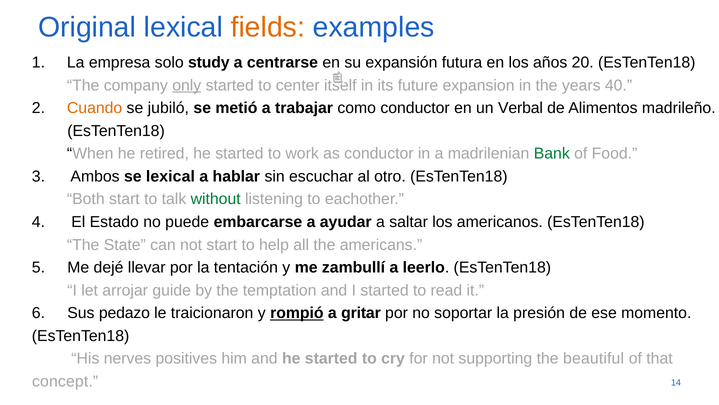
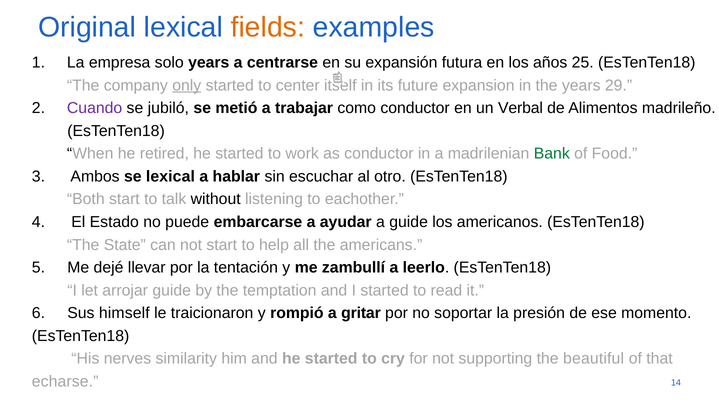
solo study: study -> years (209, 62)
20: 20 -> 25 (583, 62)
40: 40 -> 29 (619, 85)
Cuando colour: orange -> purple (95, 108)
without colour: green -> black (216, 199)
a saltar: saltar -> guide (409, 222)
pedazo: pedazo -> himself (124, 313)
rompió underline: present -> none (297, 313)
positives: positives -> similarity (186, 358)
concept: concept -> echarse (65, 381)
